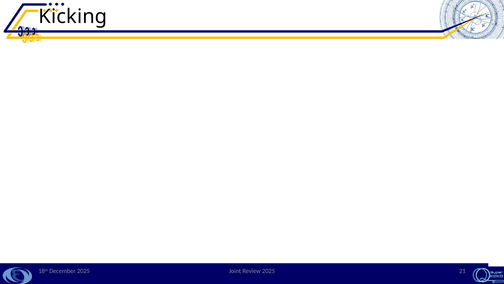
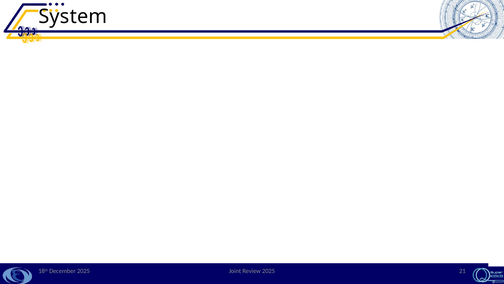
Kicking: Kicking -> System (73, 16)
